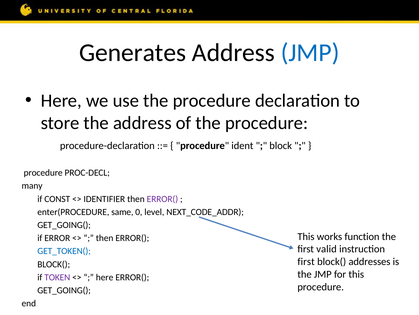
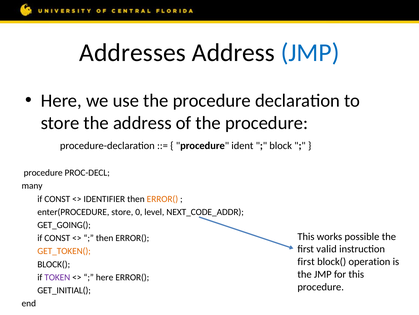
Generates: Generates -> Addresses (133, 52)
ERROR( colour: purple -> orange (162, 198)
enter(PROCEDURE same: same -> store (122, 212)
function: function -> possible (362, 236)
ERROR: ERROR -> CONST (57, 238)
GET_TOKEN( colour: blue -> orange (64, 251)
addresses: addresses -> operation (369, 261)
GET_GOING(: GET_GOING( -> GET_INITIAL( (64, 290)
